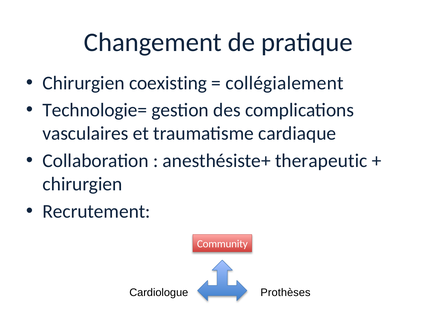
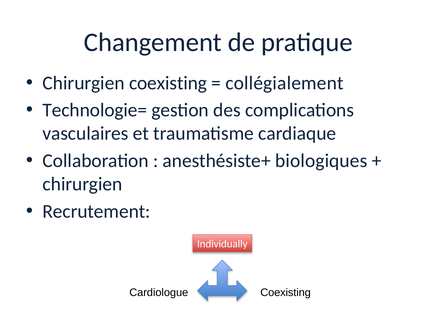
therapeutic: therapeutic -> biologiques (321, 161)
Community: Community -> Individually (222, 244)
Prothèses: Prothèses -> Coexisting (286, 292)
